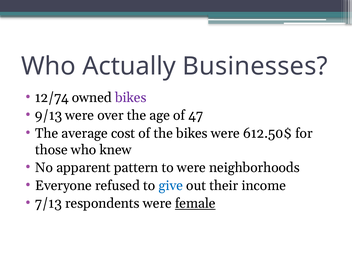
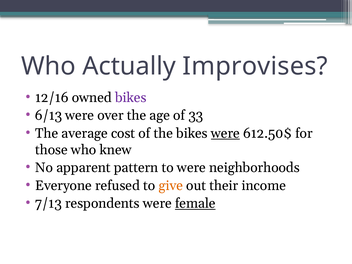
Businesses: Businesses -> Improvises (255, 66)
12/74: 12/74 -> 12/16 (52, 97)
9/13: 9/13 -> 6/13 (49, 115)
47: 47 -> 33 (196, 115)
were underline: none -> present (225, 133)
give colour: blue -> orange (171, 186)
